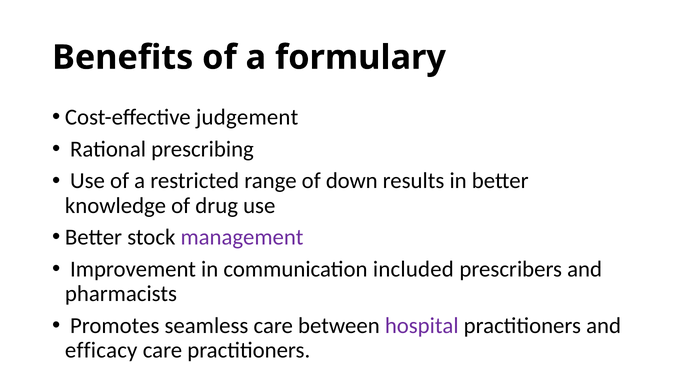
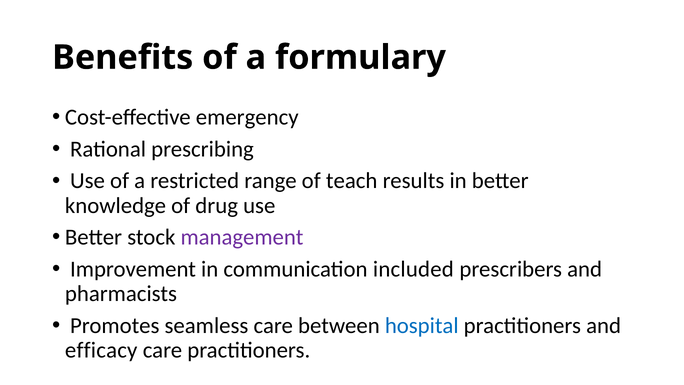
judgement: judgement -> emergency (247, 117)
down: down -> teach (352, 181)
hospital colour: purple -> blue (422, 325)
